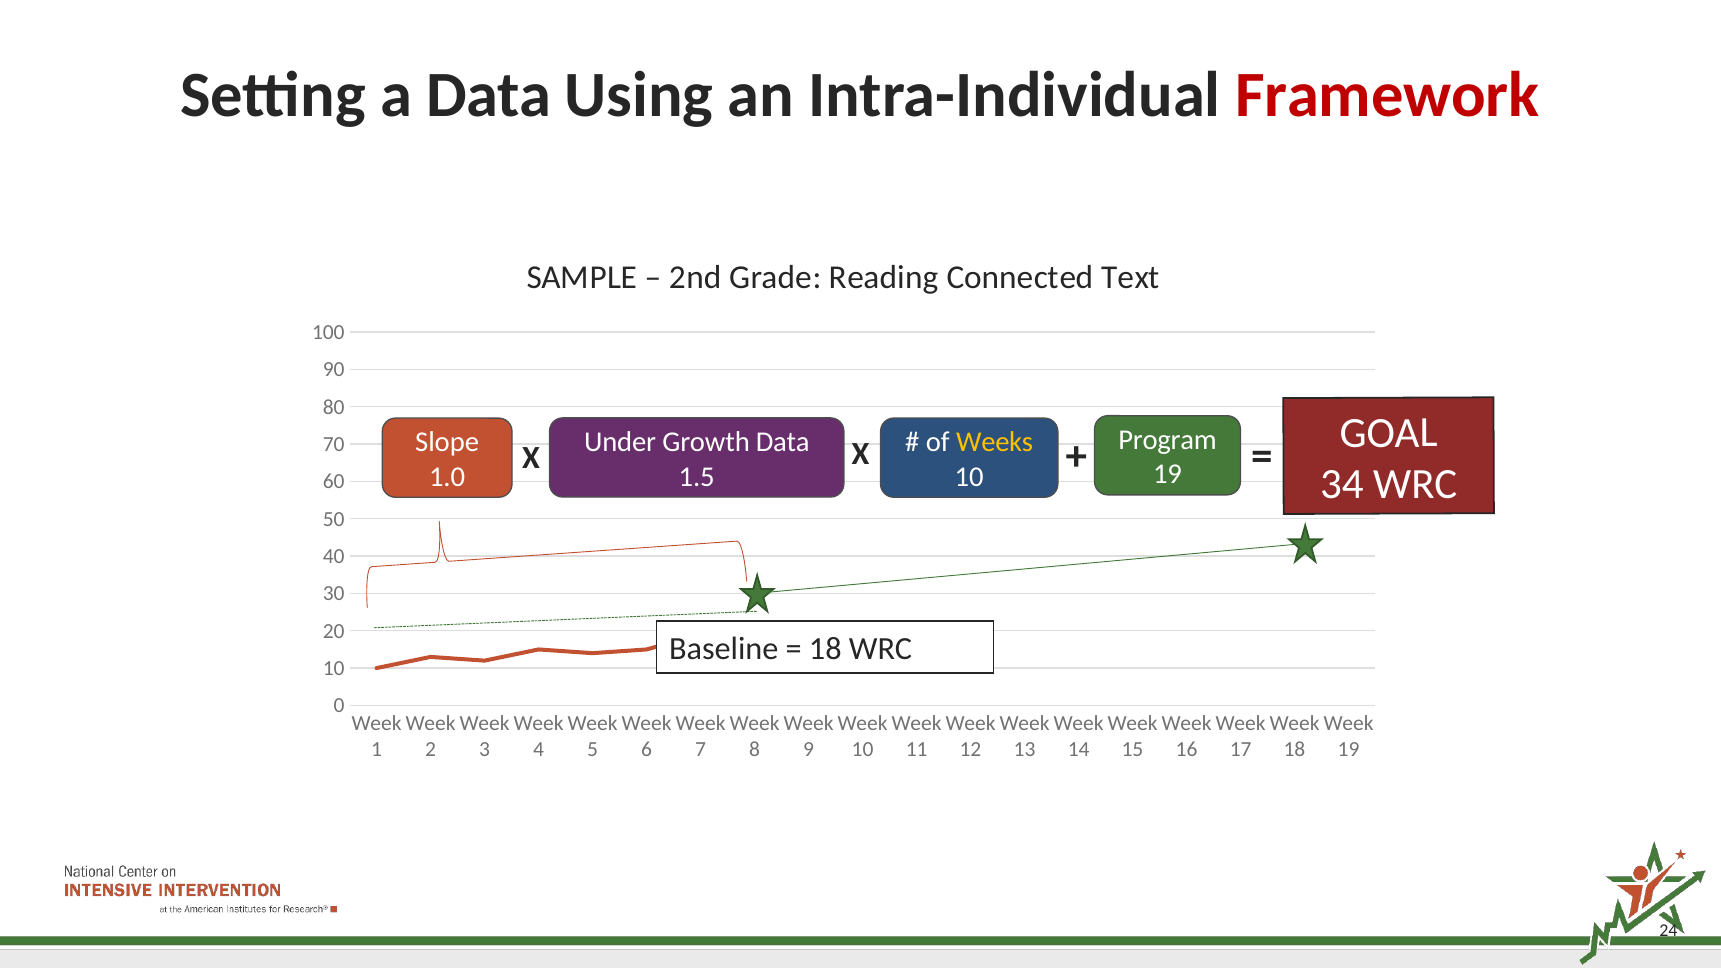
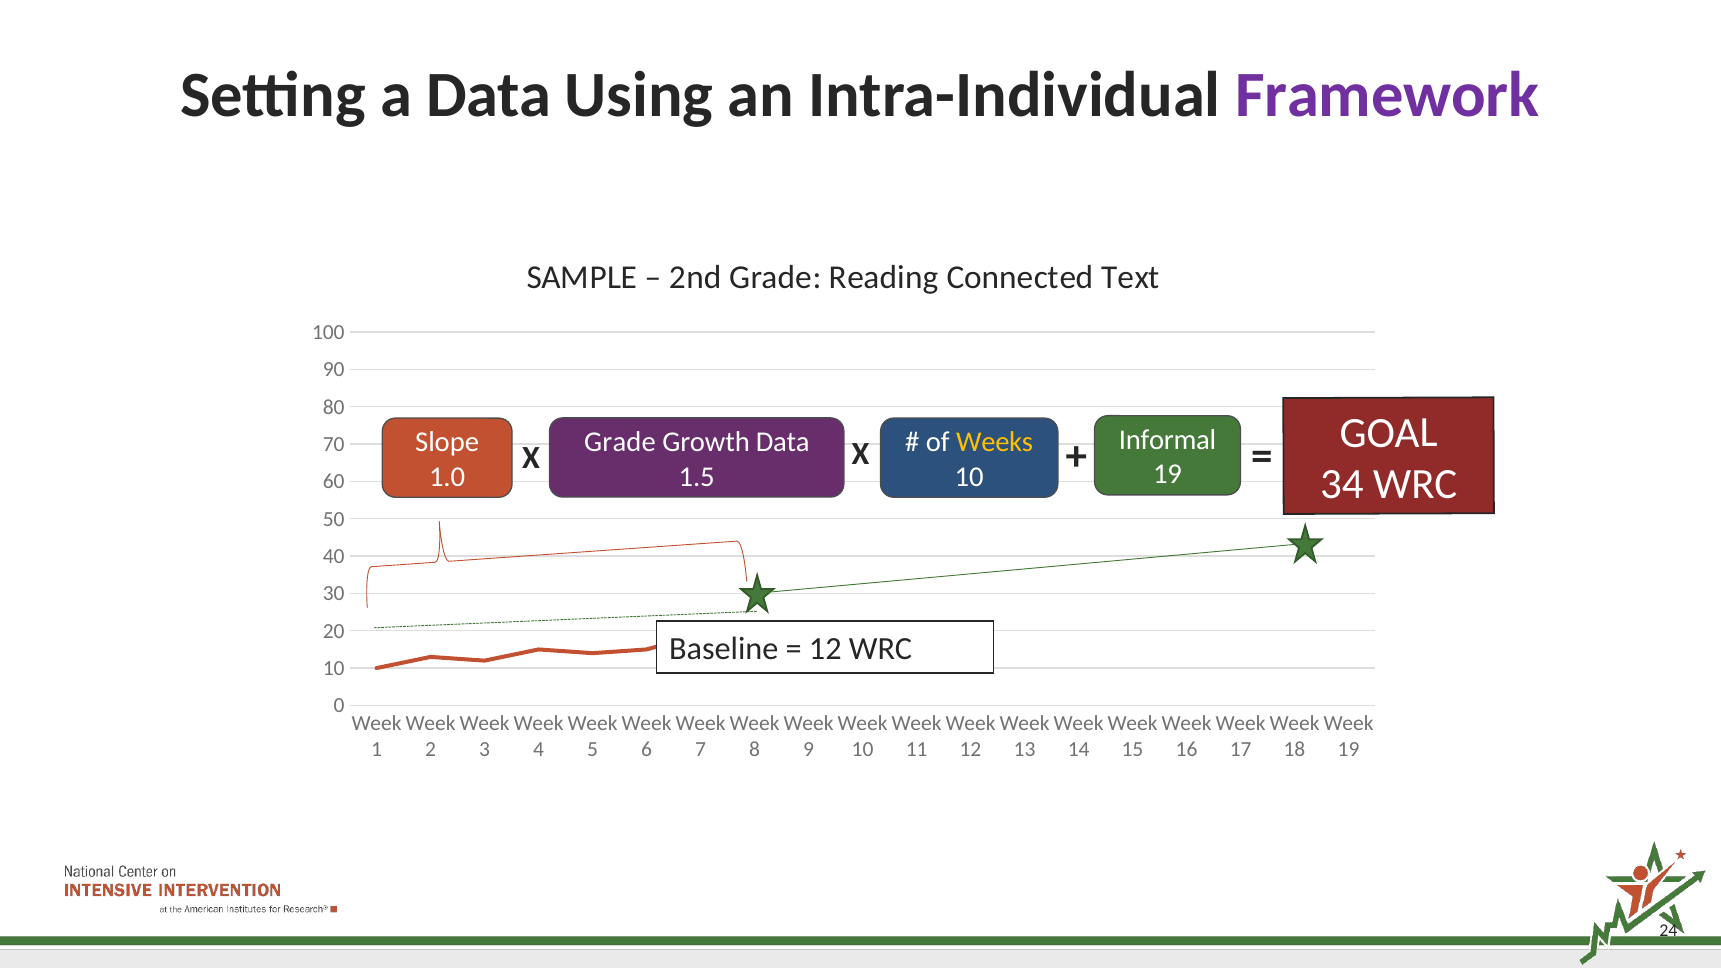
Framework colour: red -> purple (1387, 95)
Program: Program -> Informal (1168, 440)
Under: Under -> Grade (620, 442)
18: 18 -> 12 (825, 649)
